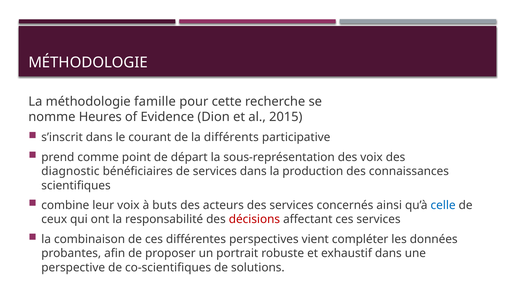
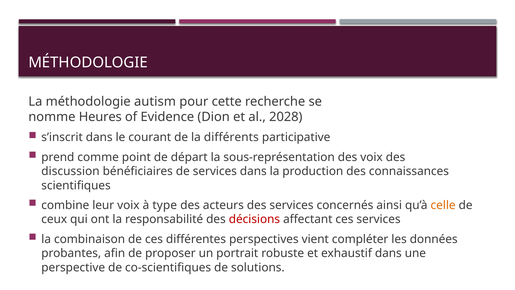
famille: famille -> autism (155, 101)
2015: 2015 -> 2028 (286, 117)
diagnostic: diagnostic -> discussion (70, 171)
buts: buts -> type (165, 205)
celle colour: blue -> orange (443, 205)
